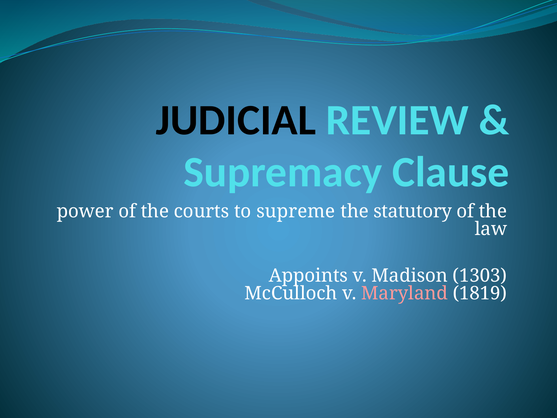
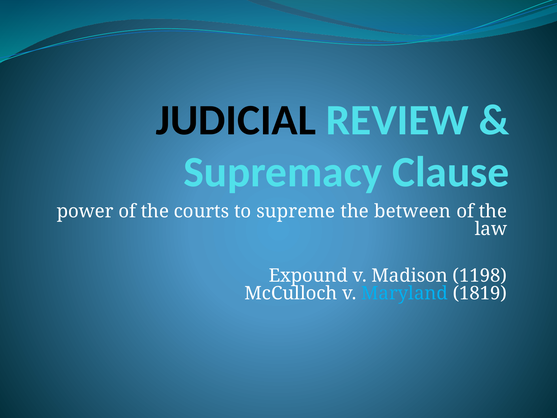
statutory: statutory -> between (413, 211)
Appoints: Appoints -> Expound (308, 275)
1303: 1303 -> 1198 (480, 275)
Maryland colour: pink -> light blue (405, 293)
